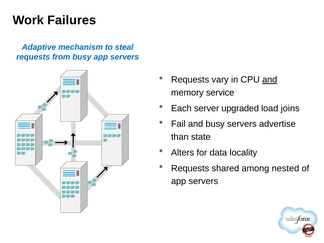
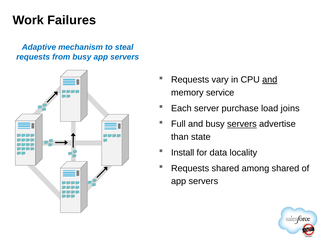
upgraded: upgraded -> purchase (240, 108)
Fail: Fail -> Full (178, 124)
servers underline: none -> present (242, 124)
Alters: Alters -> Install (183, 153)
among nested: nested -> shared (285, 168)
